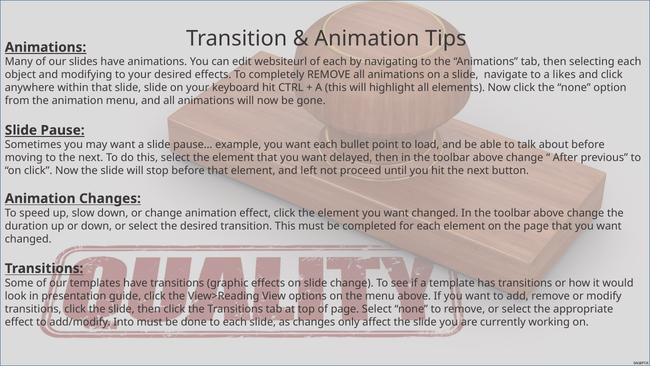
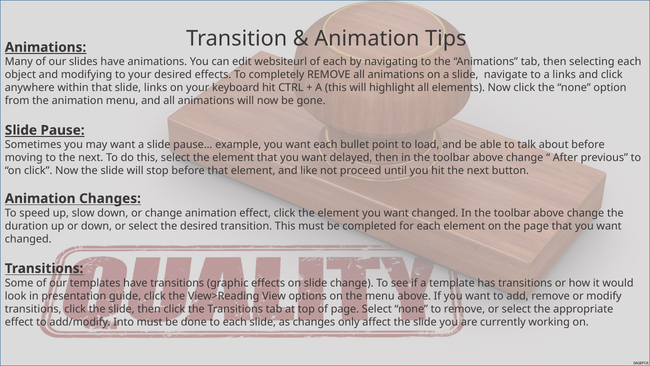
a likes: likes -> links (564, 75)
slide slide: slide -> links (156, 88)
left: left -> like (309, 171)
